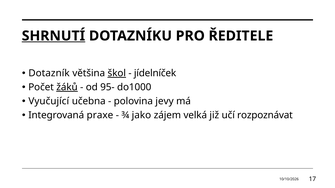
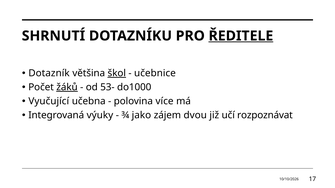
SHRNUTÍ underline: present -> none (53, 36)
ŘEDITELE underline: none -> present (241, 36)
jídelníček: jídelníček -> učebnice (155, 73)
95-: 95- -> 53- (107, 87)
jevy: jevy -> více (165, 101)
praxe: praxe -> výuky (100, 115)
velká: velká -> dvou (195, 115)
